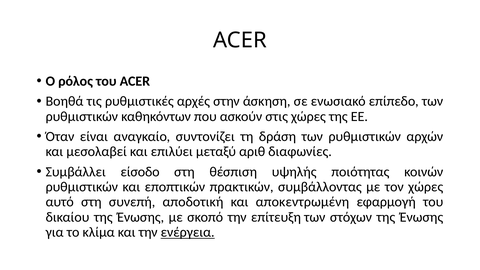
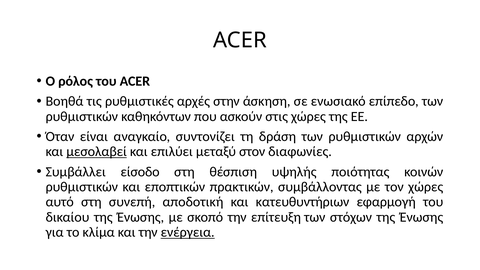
μεσολαβεί underline: none -> present (97, 152)
αριθ: αριθ -> στον (252, 152)
αποκεντρωμένη: αποκεντρωμένη -> κατευθυντήριων (303, 202)
